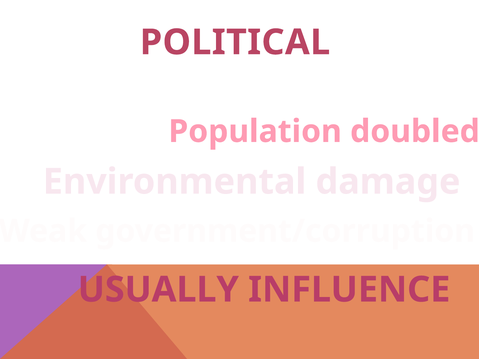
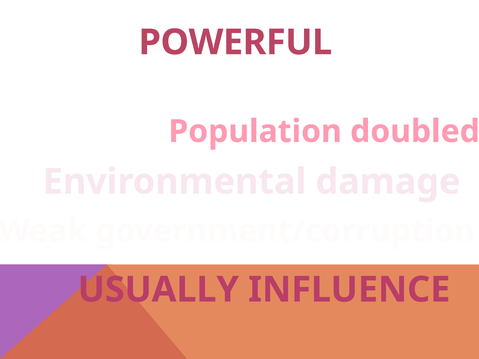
POLITICAL: POLITICAL -> POWERFUL (235, 42)
